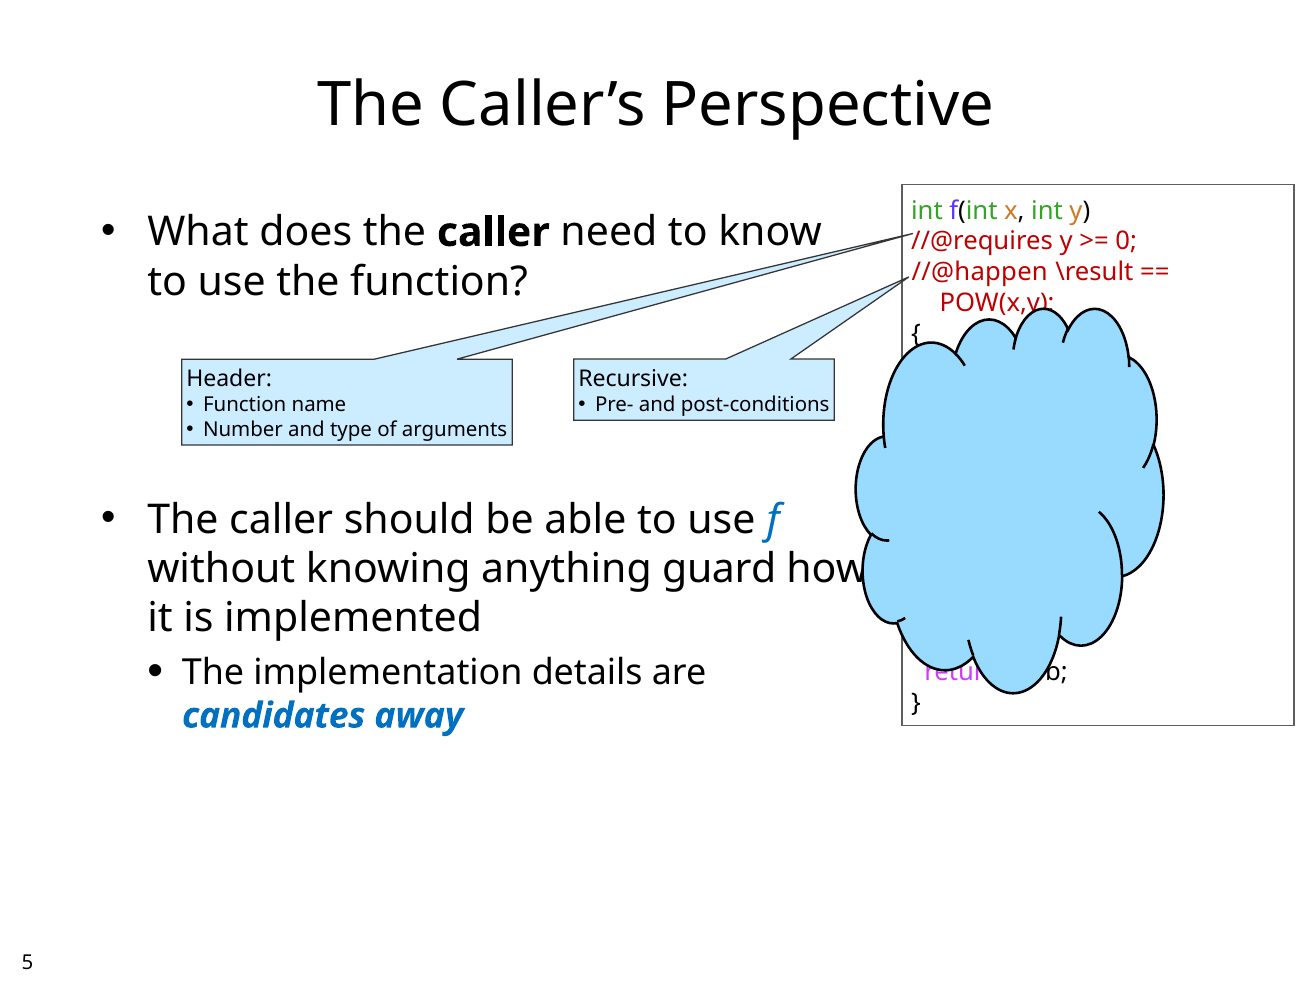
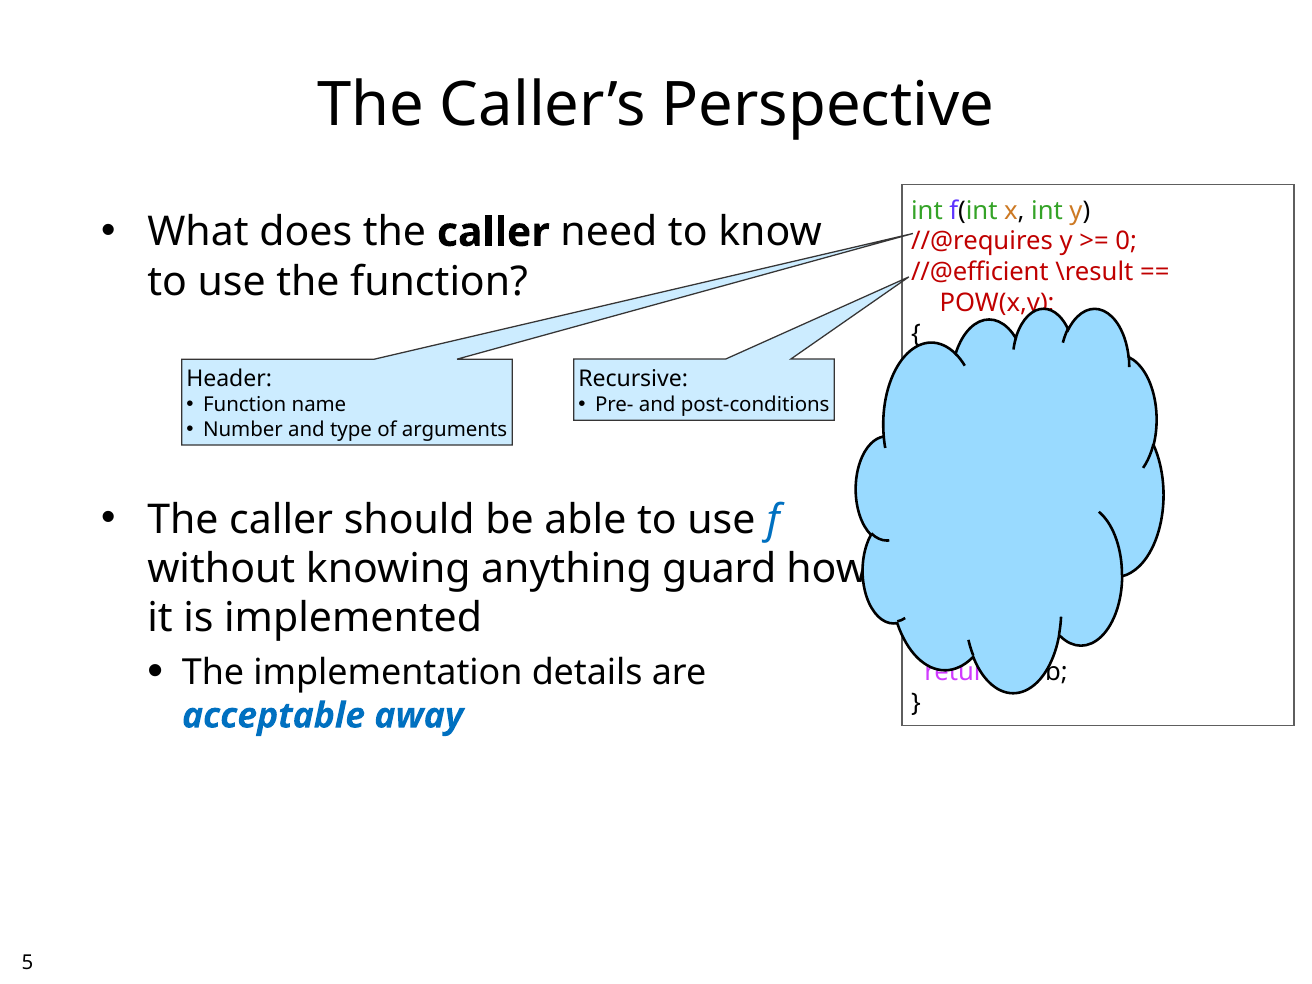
//@happen: //@happen -> //@efficient (980, 272)
candidates: candidates -> acceptable (274, 716)
